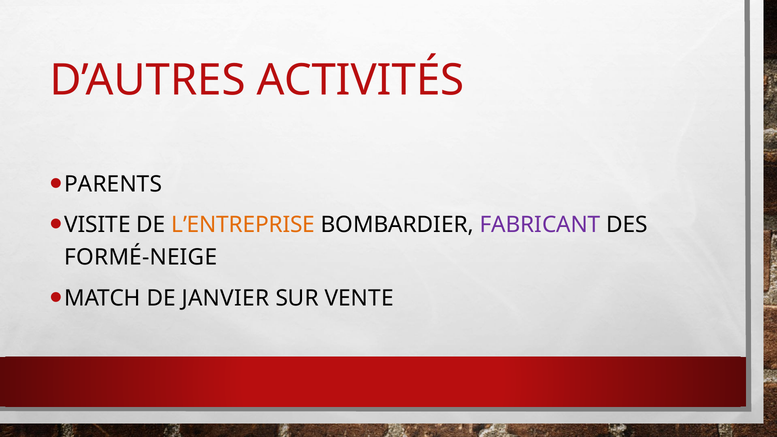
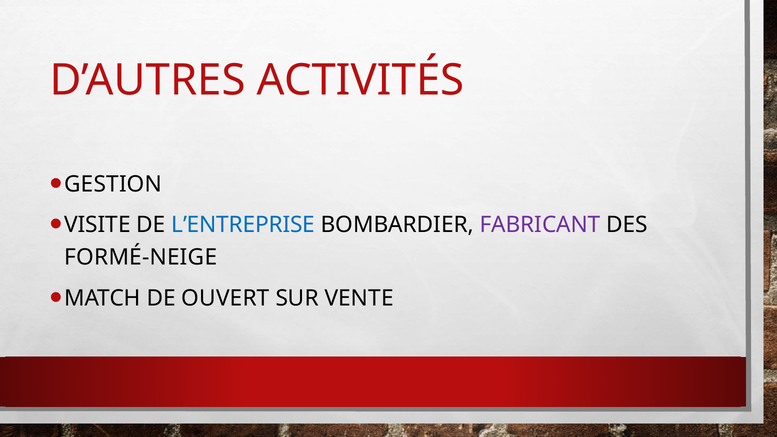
PARENTS: PARENTS -> GESTION (113, 184)
L’ENTREPRISE colour: orange -> blue (243, 225)
JANVIER: JANVIER -> OUVERT (226, 298)
